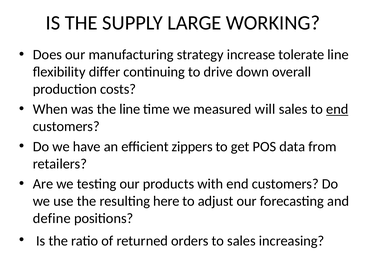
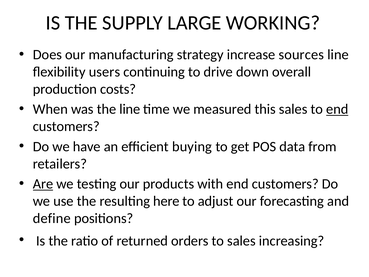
tolerate: tolerate -> sources (301, 55)
differ: differ -> users (104, 72)
will: will -> this (265, 109)
zippers: zippers -> buying (192, 146)
Are underline: none -> present (43, 184)
